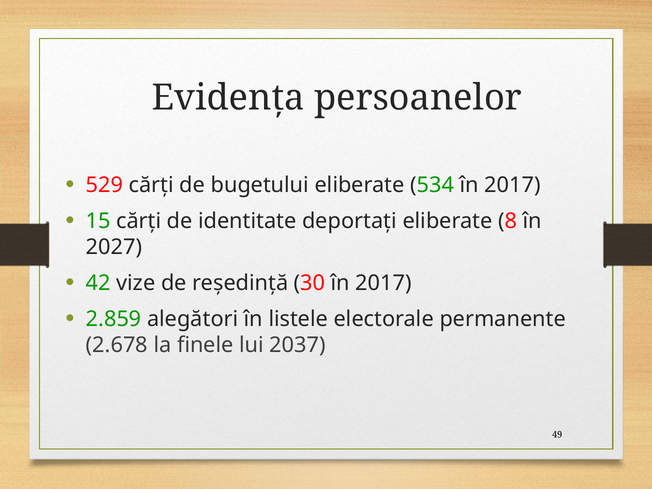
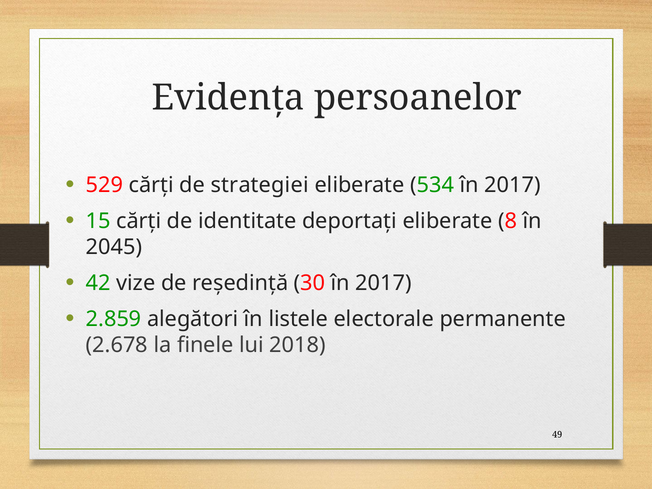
bugetului: bugetului -> strategiei (260, 185)
2027: 2027 -> 2045 (114, 247)
2037: 2037 -> 2018 (298, 345)
